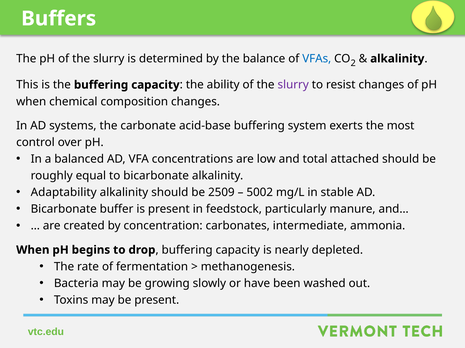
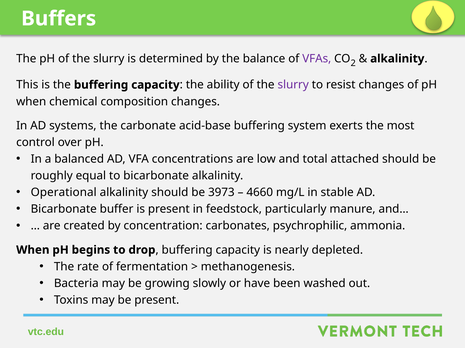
VFAs colour: blue -> purple (317, 59)
Adaptability: Adaptability -> Operational (64, 193)
2509: 2509 -> 3973 (221, 193)
5002: 5002 -> 4660 (260, 193)
intermediate: intermediate -> psychrophilic (310, 226)
